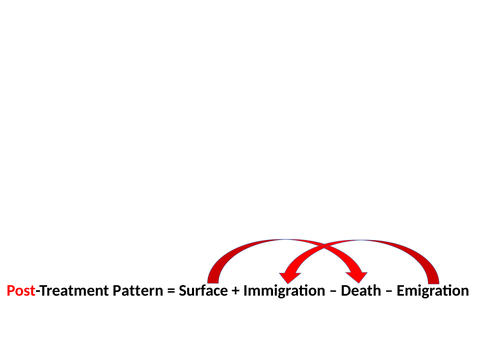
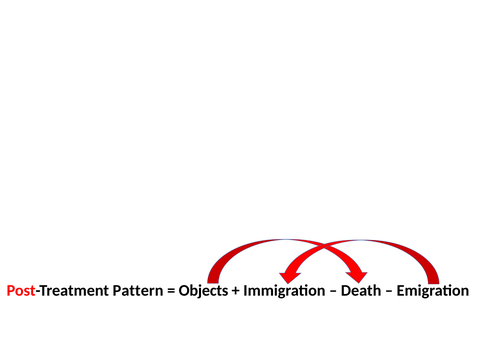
Surface: Surface -> Objects (204, 290)
